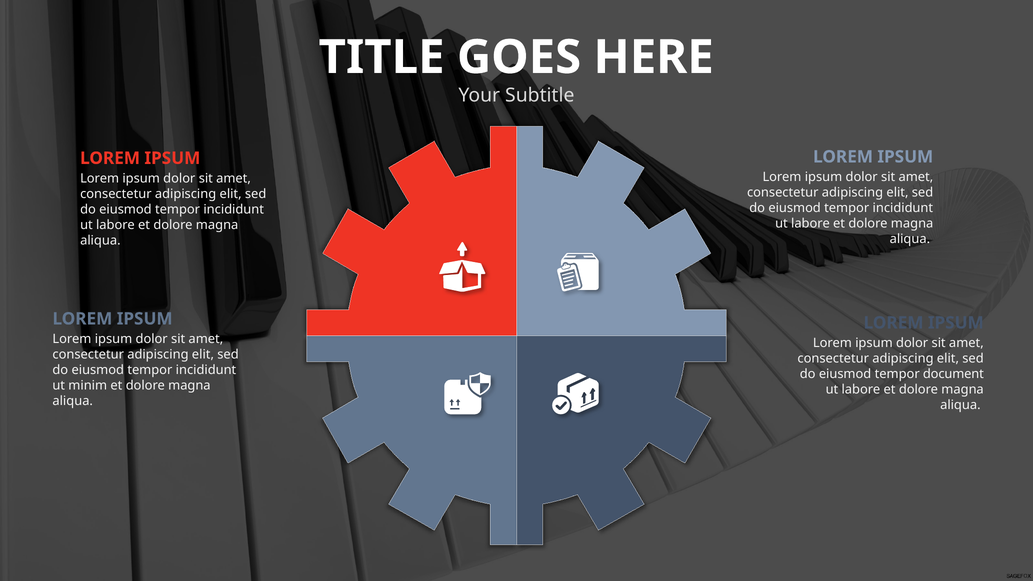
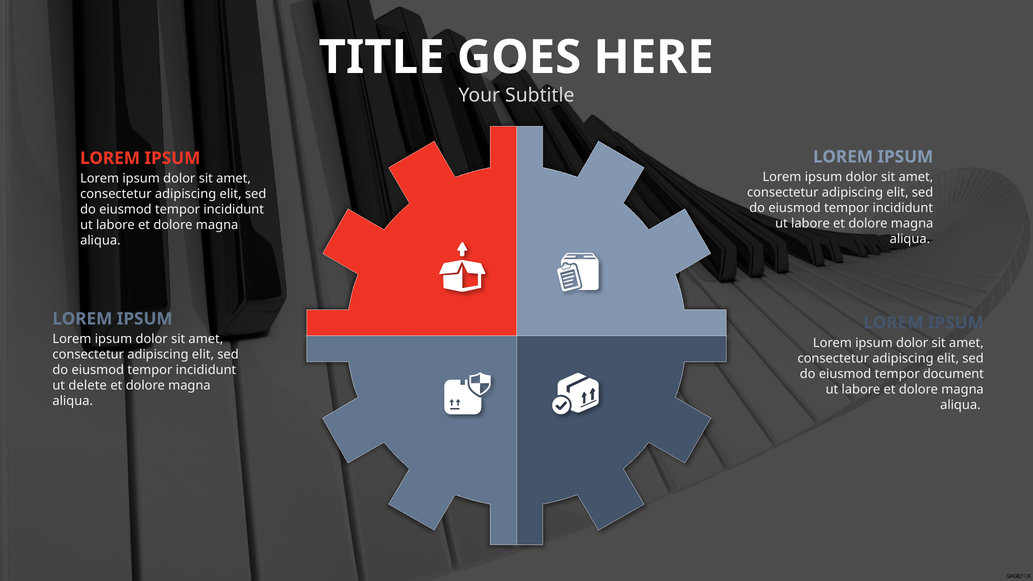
minim: minim -> delete (88, 386)
